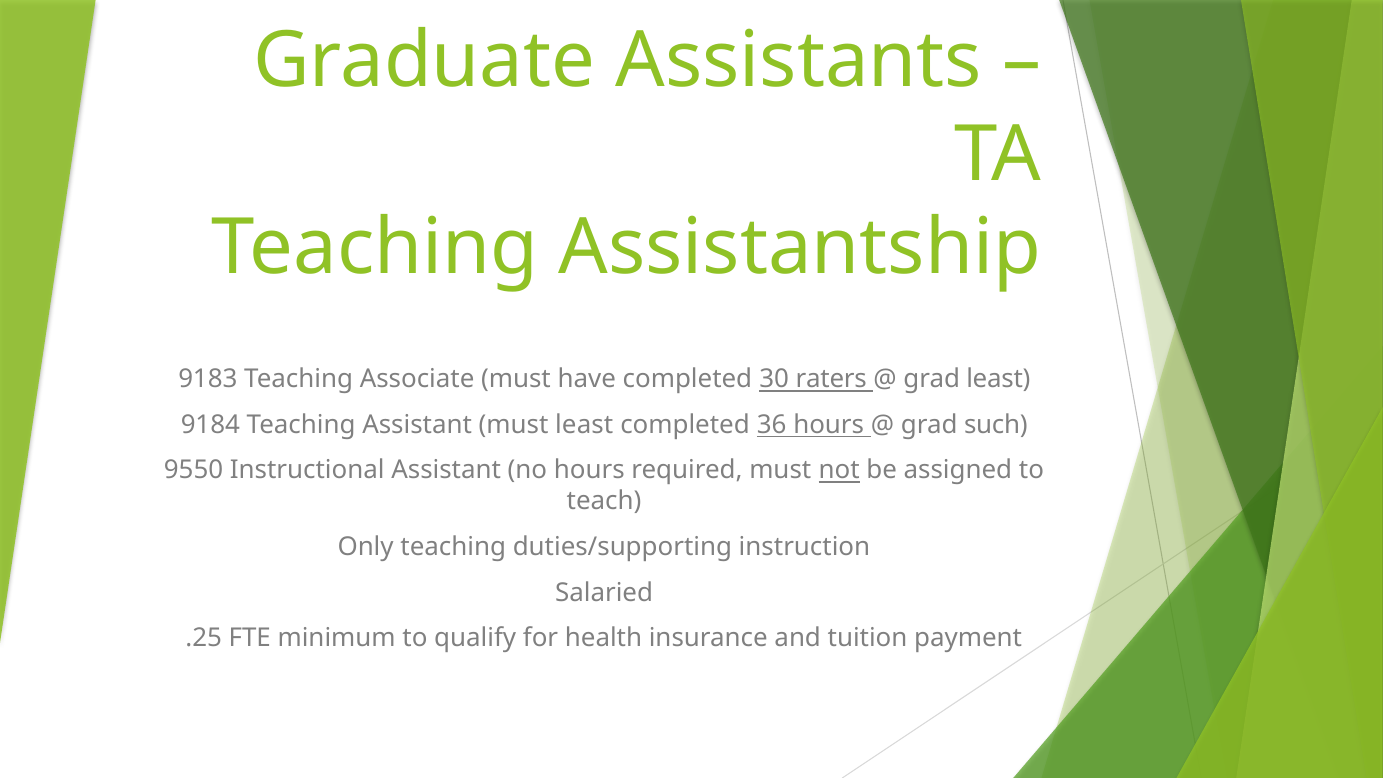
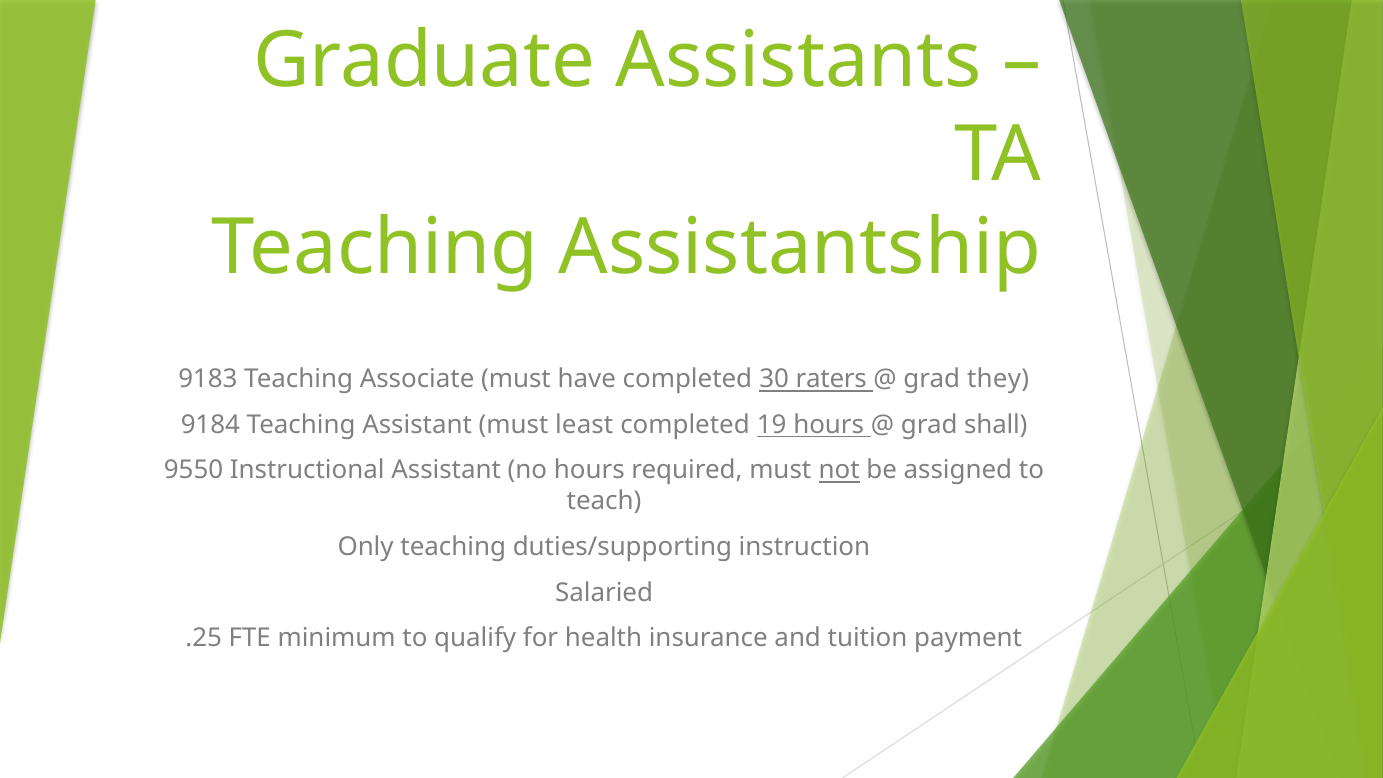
grad least: least -> they (998, 379)
36: 36 -> 19 (772, 425)
such: such -> shall (996, 425)
